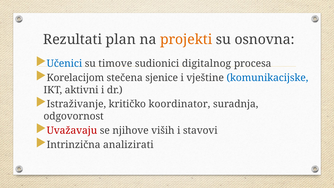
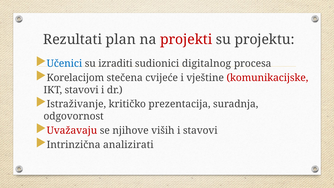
projekti colour: orange -> red (186, 39)
osnovna: osnovna -> projektu (265, 39)
timove: timove -> izraditi (115, 64)
sjenice: sjenice -> cvijeće (162, 78)
komunikacijske colour: blue -> red (267, 78)
IKT aktivni: aktivni -> stavovi (82, 90)
koordinator: koordinator -> prezentacija (179, 104)
